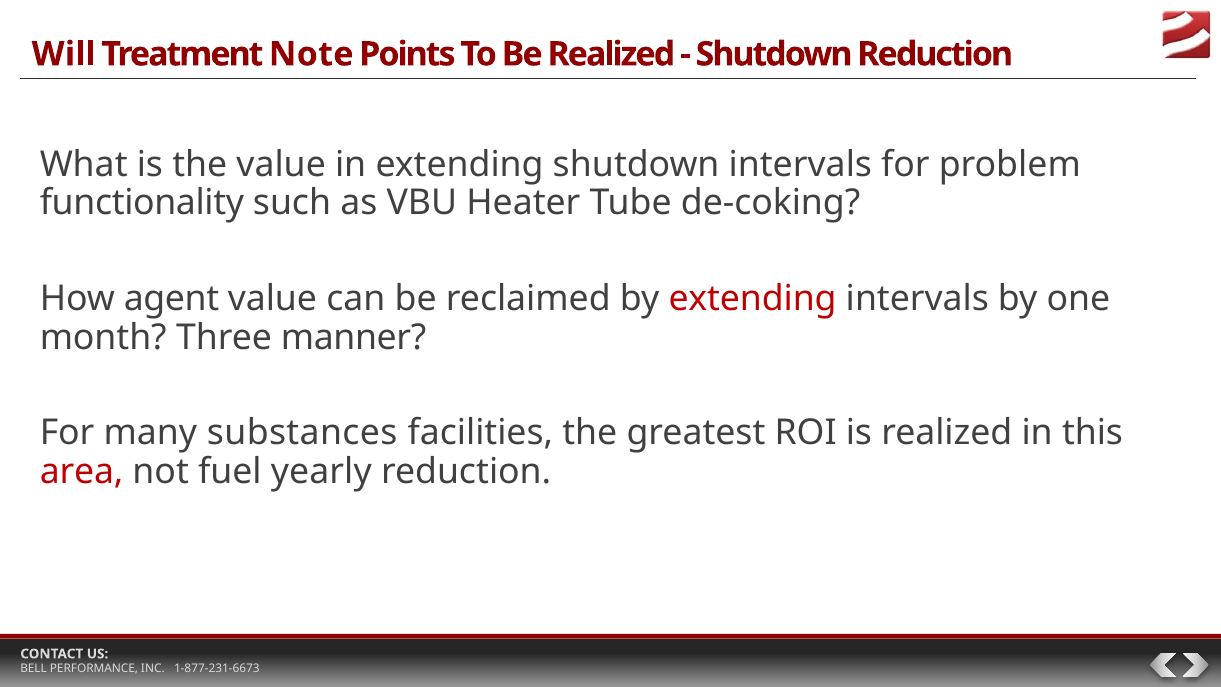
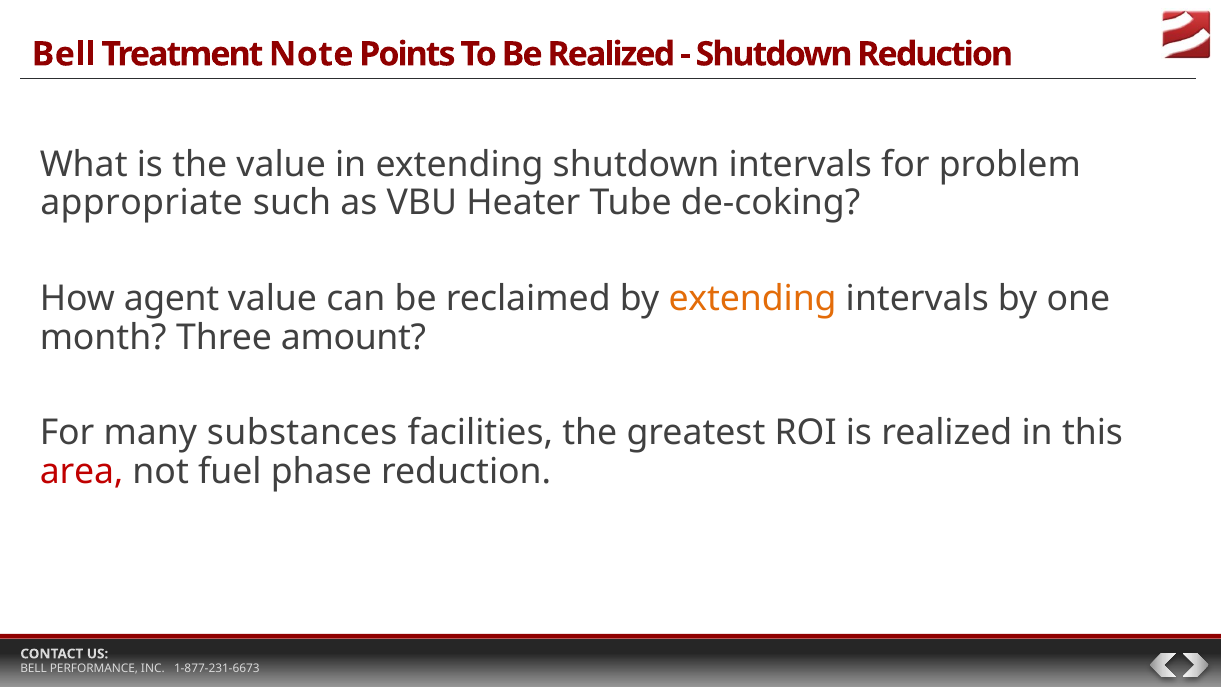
Will: Will -> Bell (64, 54)
functionality: functionality -> appropriate (142, 203)
extending colour: red -> orange (753, 299)
manner: manner -> amount (354, 337)
yearly: yearly -> phase (321, 471)
